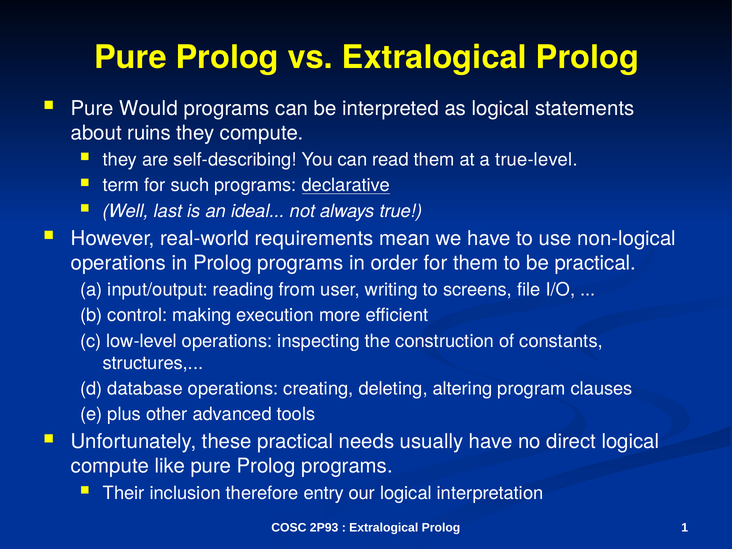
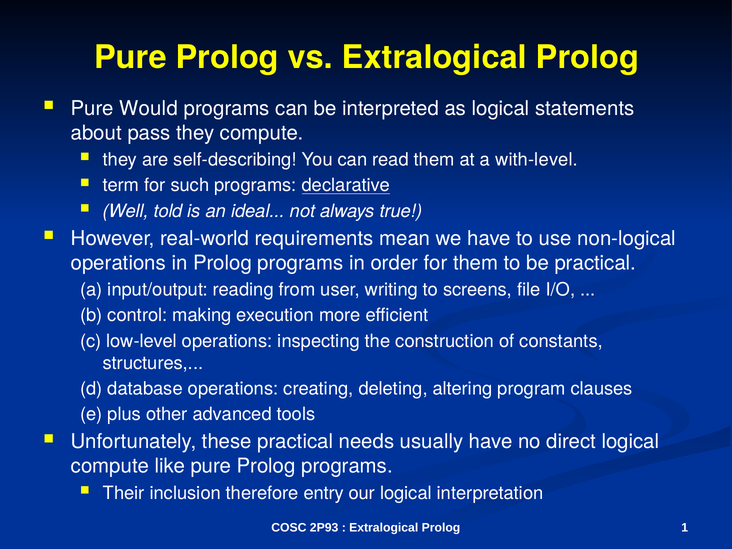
ruins: ruins -> pass (149, 133)
true-level: true-level -> with-level (537, 160)
last: last -> told (168, 211)
